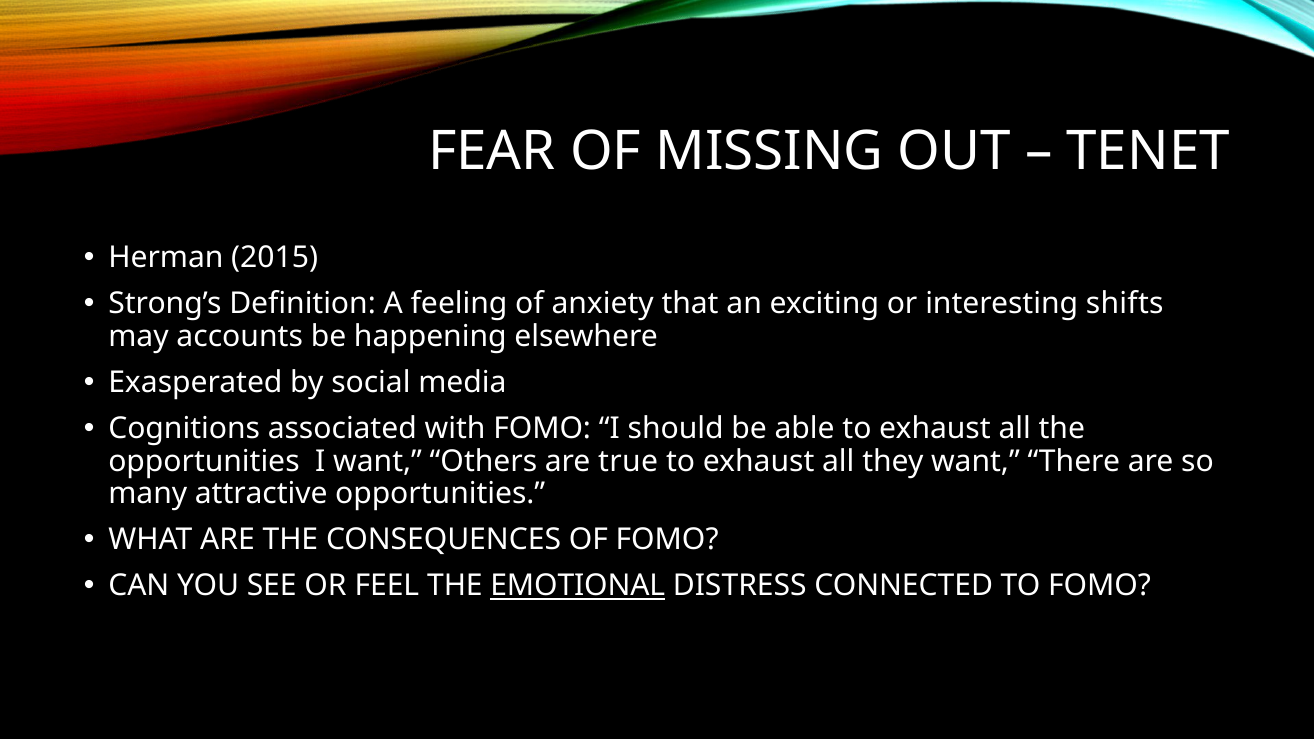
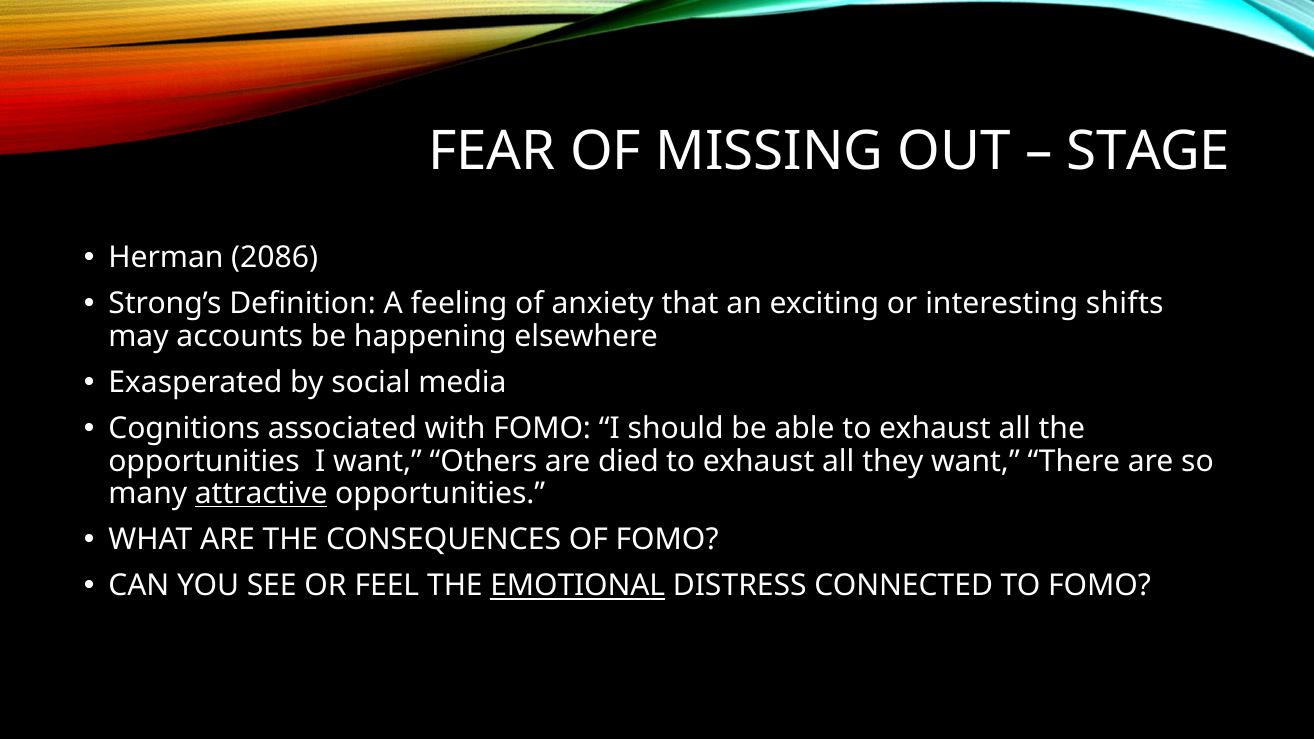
TENET: TENET -> STAGE (1148, 152)
2015: 2015 -> 2086 (275, 258)
true: true -> died (628, 461)
attractive underline: none -> present (261, 494)
